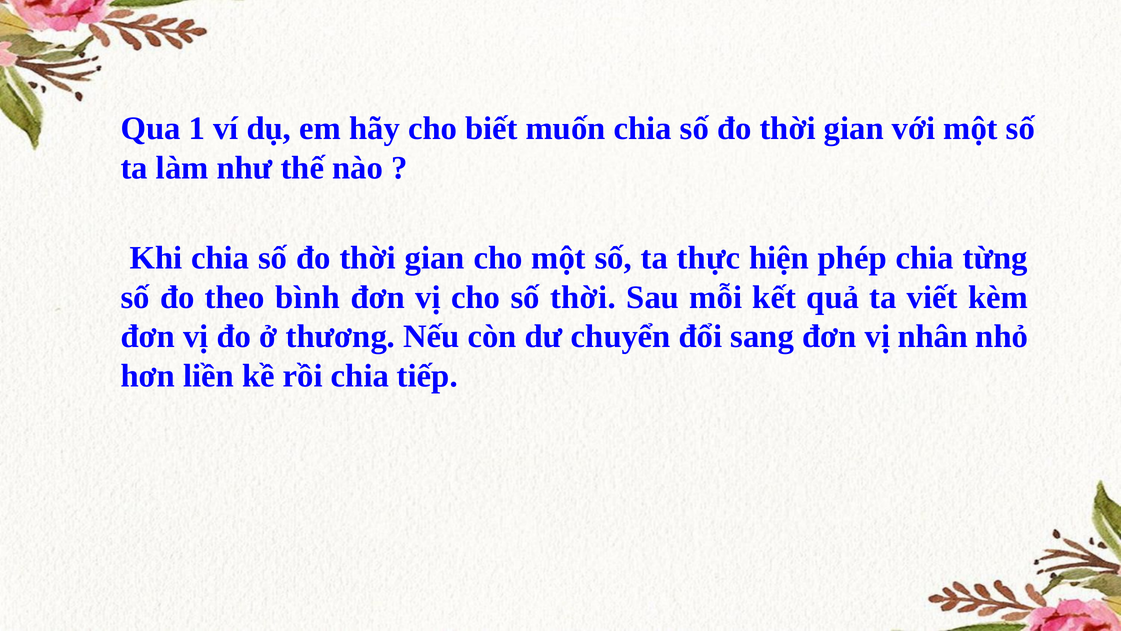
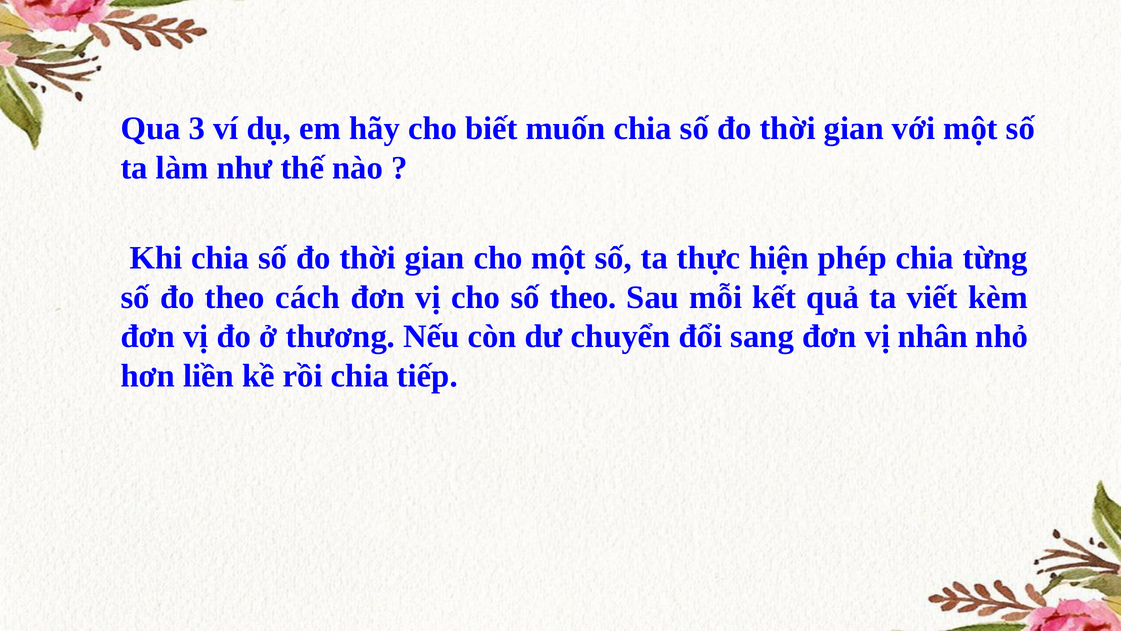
1: 1 -> 3 (197, 128)
bình: bình -> cách (308, 297)
số thời: thời -> theo (583, 297)
